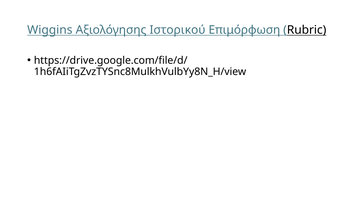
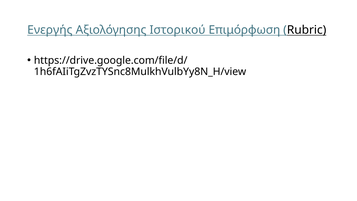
Wiggins: Wiggins -> Ενεργής (50, 30)
